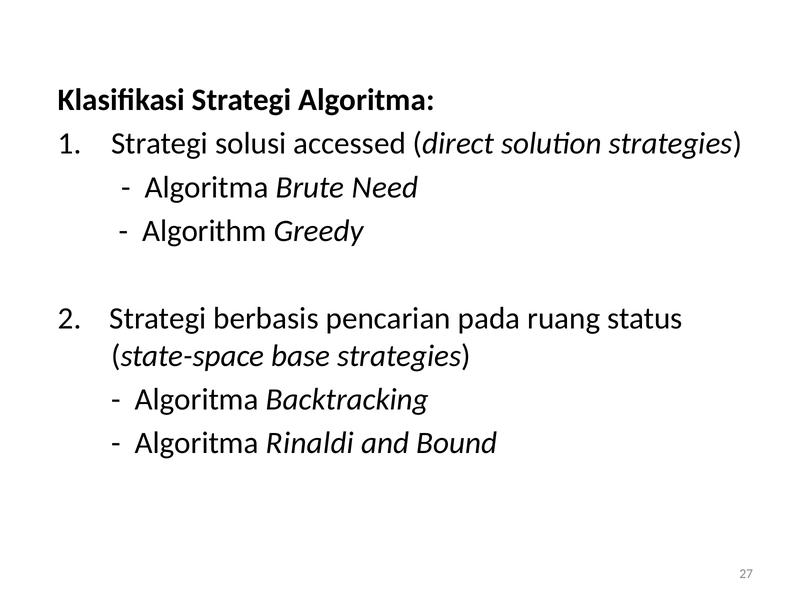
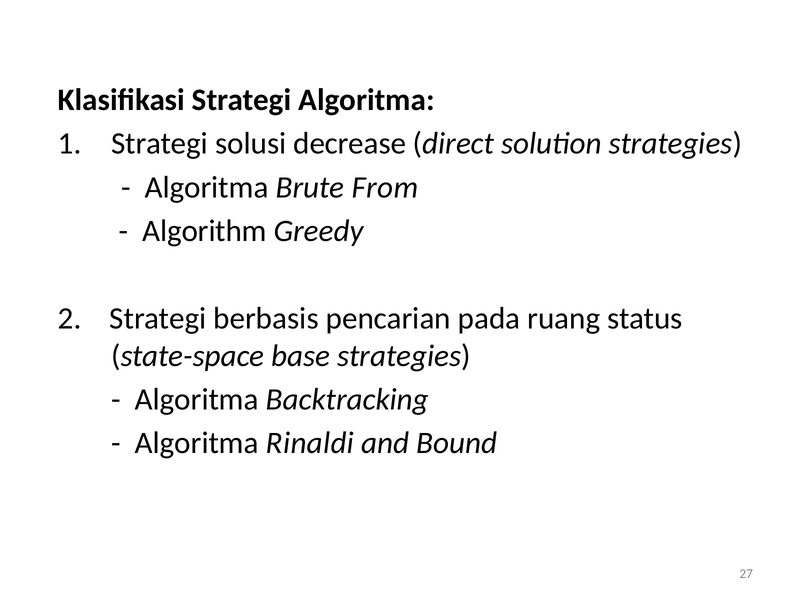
accessed: accessed -> decrease (350, 144)
Need: Need -> From (385, 187)
